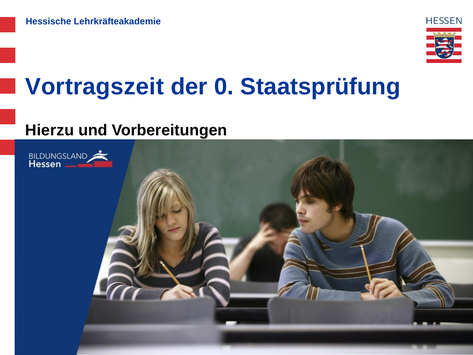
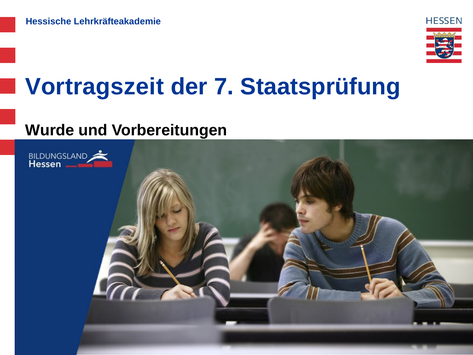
0: 0 -> 7 (224, 87)
Hierzu: Hierzu -> Wurde (50, 130)
